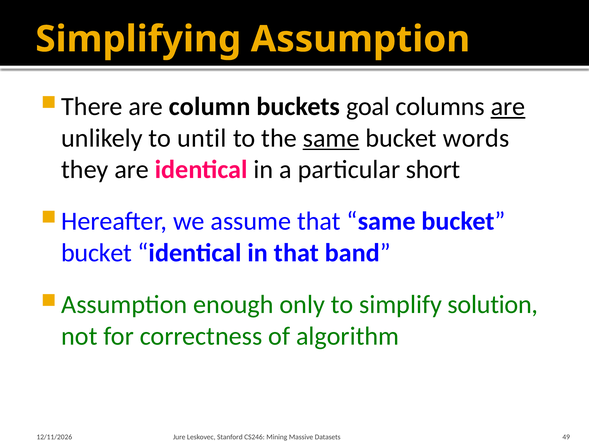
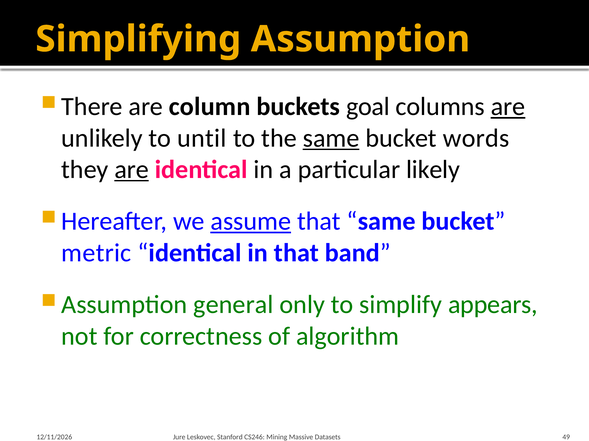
are underline: none -> present (132, 170)
short: short -> likely (433, 170)
assume underline: none -> present (251, 222)
bucket: bucket -> metric (96, 253)
enough: enough -> general (233, 305)
solution: solution -> appears (493, 305)
